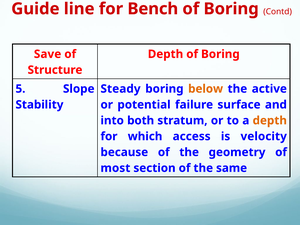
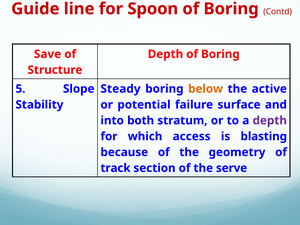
Bench: Bench -> Spoon (153, 9)
depth colour: orange -> purple (270, 121)
velocity: velocity -> blasting (264, 136)
most: most -> track (116, 168)
same: same -> serve (232, 168)
